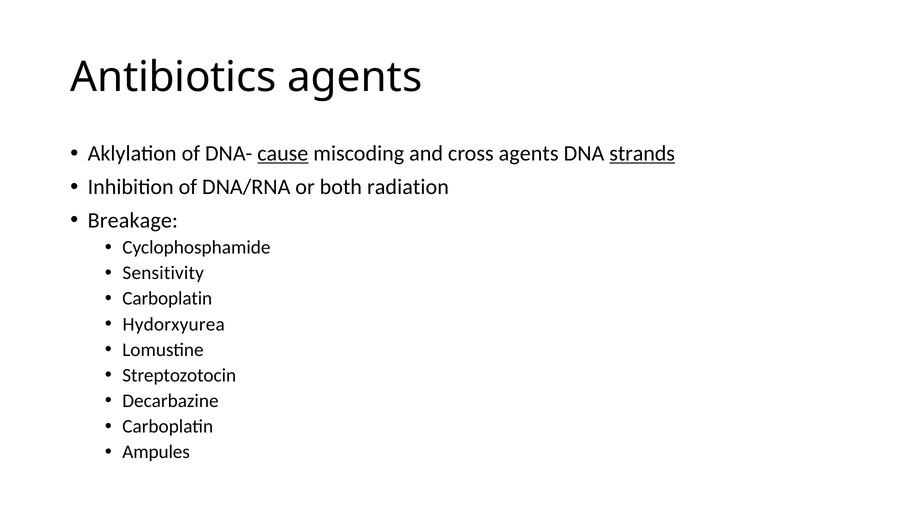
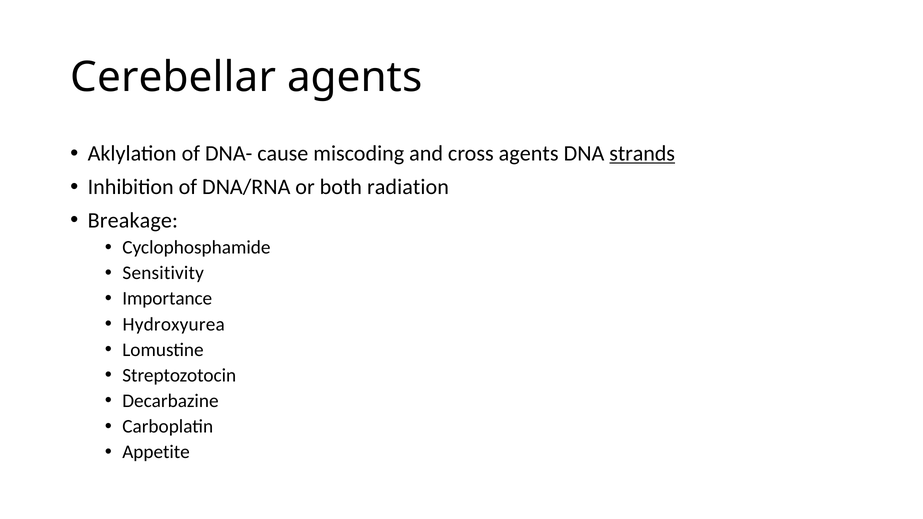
Antibiotics: Antibiotics -> Cerebellar (173, 78)
cause underline: present -> none (283, 153)
Carboplatin: Carboplatin -> Importance (167, 299)
Hydorxyurea: Hydorxyurea -> Hydroxyurea (174, 324)
Ampules: Ampules -> Appetite (156, 452)
